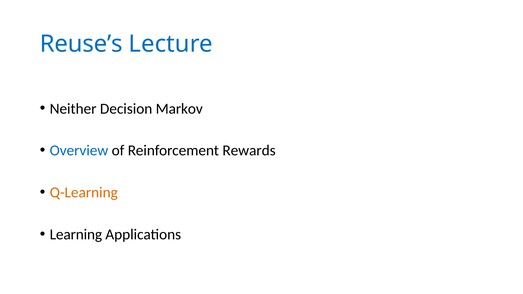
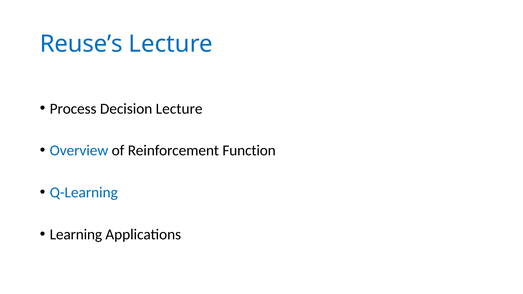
Neither: Neither -> Process (73, 109)
Decision Markov: Markov -> Lecture (179, 109)
Rewards: Rewards -> Function (249, 151)
Q-Learning colour: orange -> blue (84, 193)
